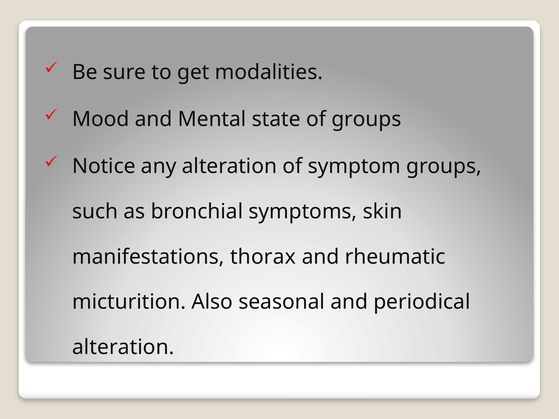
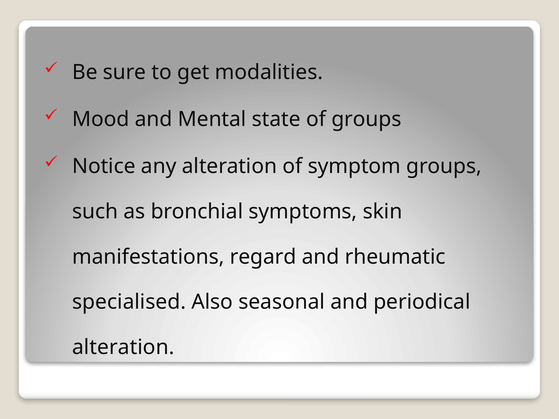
thorax: thorax -> regard (263, 257)
micturition: micturition -> specialised (129, 302)
